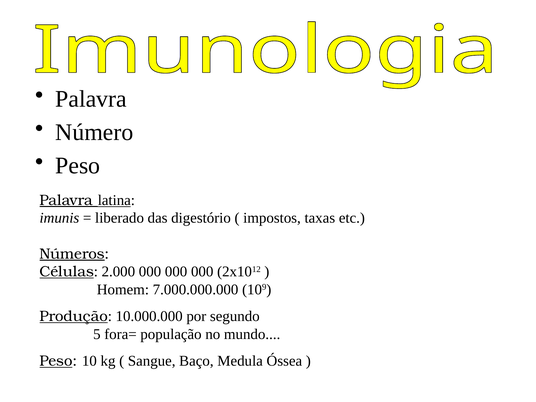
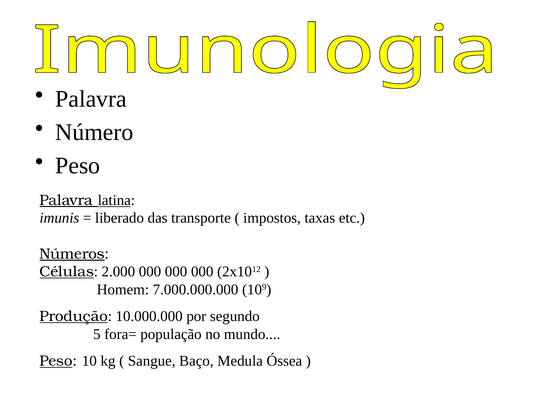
digestório: digestório -> transporte (201, 218)
